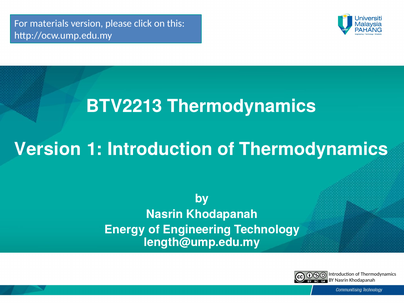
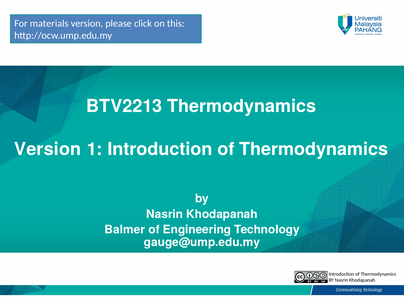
Energy: Energy -> Balmer (125, 230)
length@ump.edu.my: length@ump.edu.my -> gauge@ump.edu.my (202, 242)
